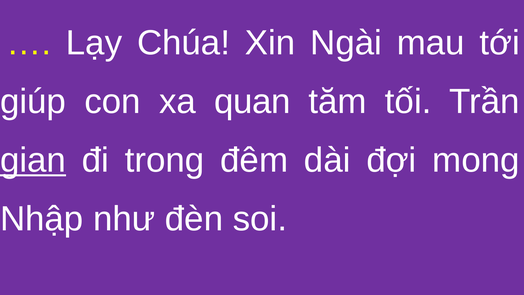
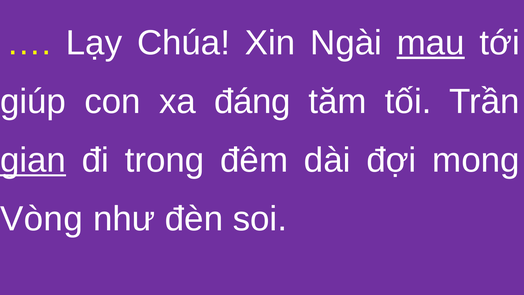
mau underline: none -> present (431, 43)
quan: quan -> đáng (252, 101)
Nhập: Nhập -> Vòng (42, 219)
